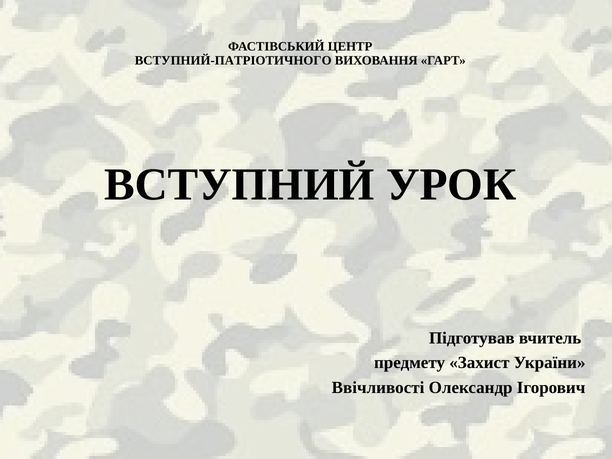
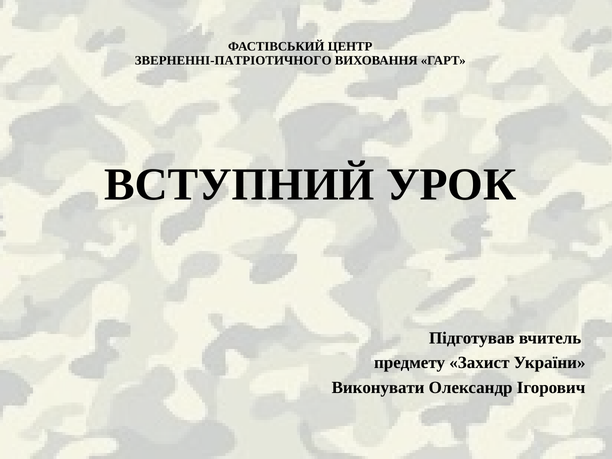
ВСТУПНИЙ-ПАТРІОТИЧНОГО: ВСТУПНИЙ-ПАТРІОТИЧНОГО -> ЗВЕРНЕННІ-ПАТРІОТИЧНОГО (233, 60)
Ввічливості: Ввічливості -> Виконувати (378, 388)
